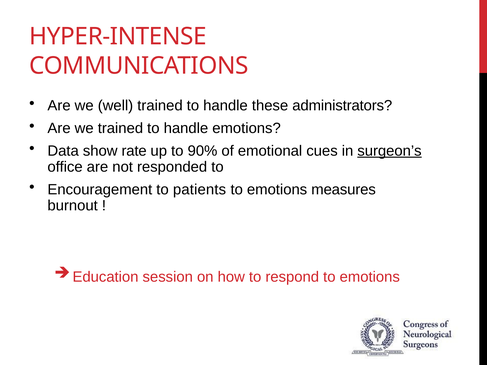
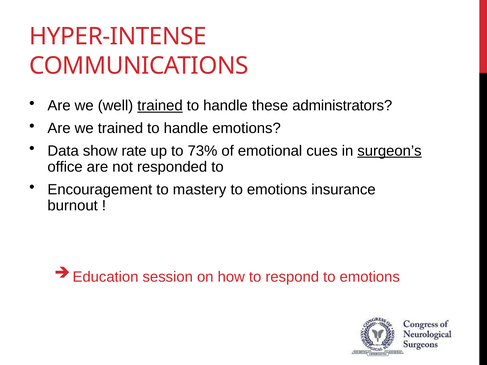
trained underline: none -> present (160, 106)
90%: 90% -> 73% (202, 151)
patients: patients -> mastery (200, 190)
measures: measures -> insurance (344, 190)
